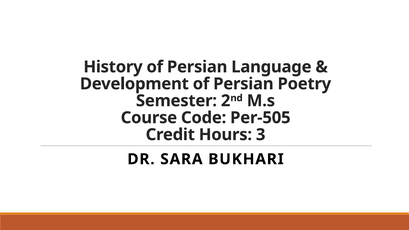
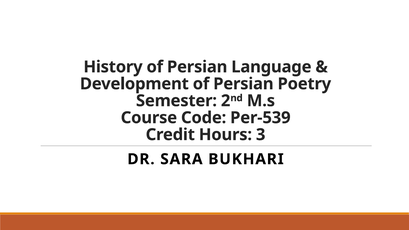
Per-505: Per-505 -> Per-539 (260, 118)
